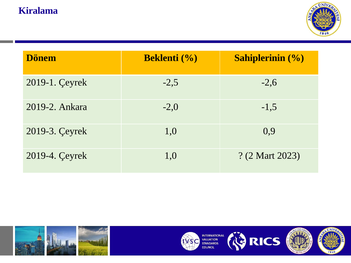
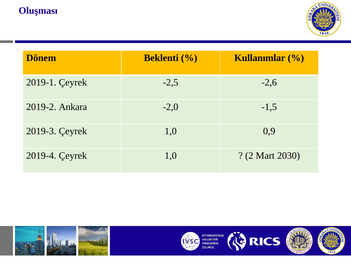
Kiralama: Kiralama -> Oluşması (38, 11)
Sahiplerinin: Sahiplerinin -> Kullanımlar (260, 58)
2023: 2023 -> 2030 (289, 156)
